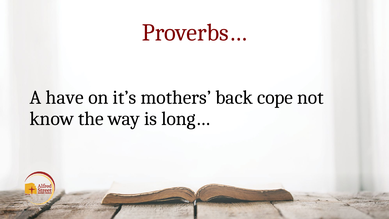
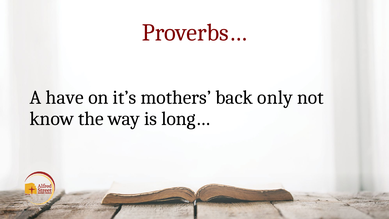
cope: cope -> only (275, 97)
